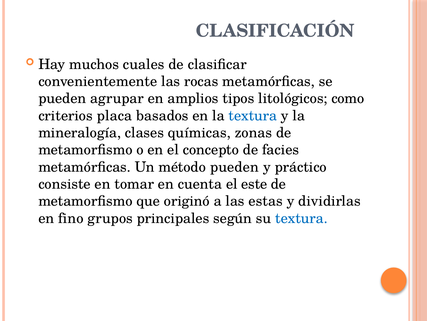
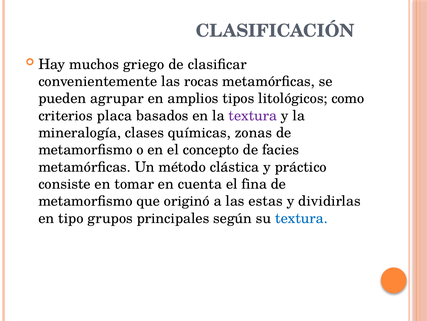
cuales: cuales -> griego (144, 64)
textura colour: blue -> purple (253, 115)
método pueden: pueden -> clástica (235, 167)
este: este -> fina (254, 184)
fino: fino -> tipo (71, 218)
